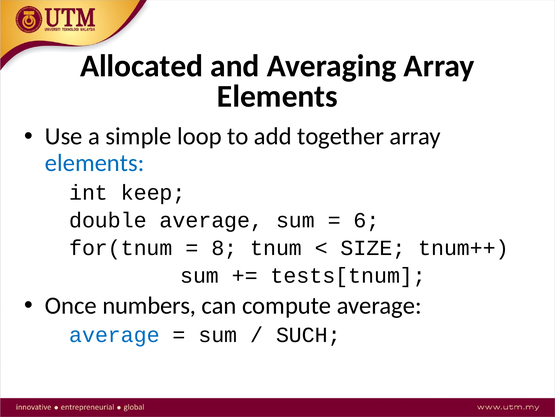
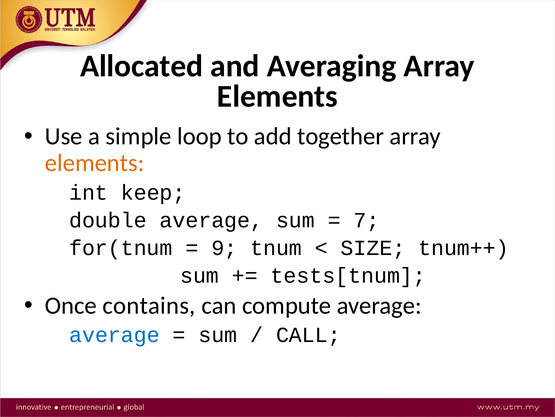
elements colour: blue -> orange (95, 163)
6: 6 -> 7 (367, 220)
8: 8 -> 9 (224, 247)
numbers: numbers -> contains (149, 305)
SUCH: SUCH -> CALL (308, 334)
